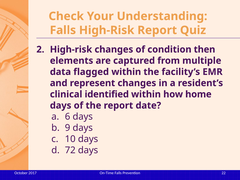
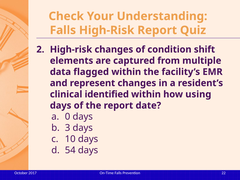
then: then -> shift (204, 49)
home: home -> using (198, 94)
6: 6 -> 0 (68, 117)
9: 9 -> 3 (68, 128)
72: 72 -> 54 (70, 150)
